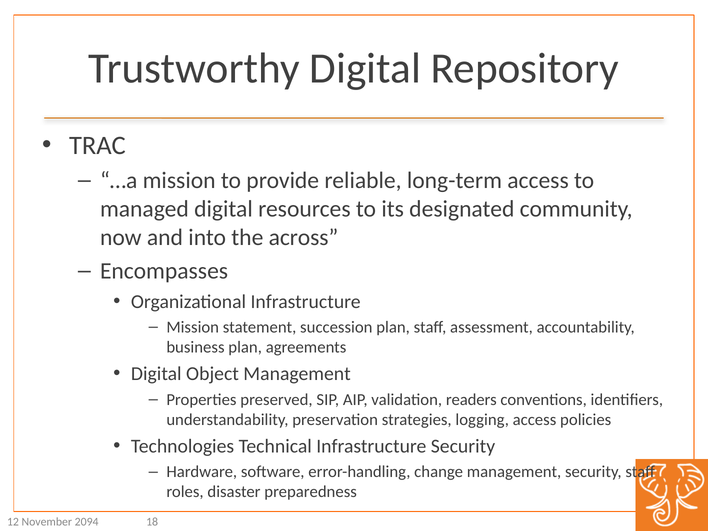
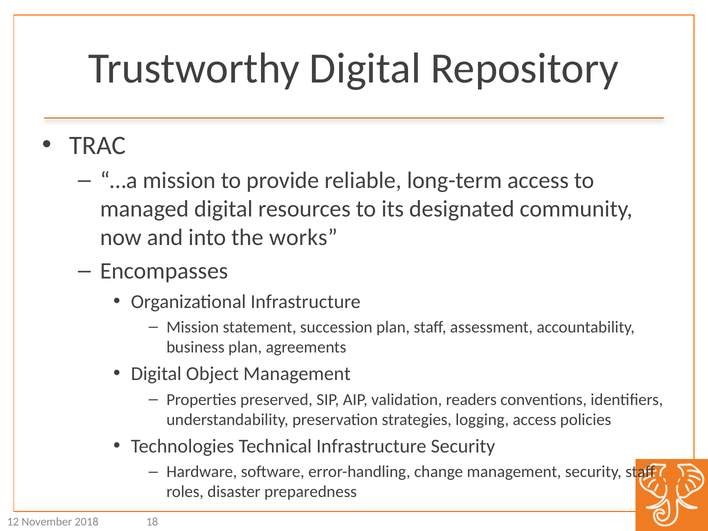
across: across -> works (303, 237)
2094: 2094 -> 2018 (87, 522)
